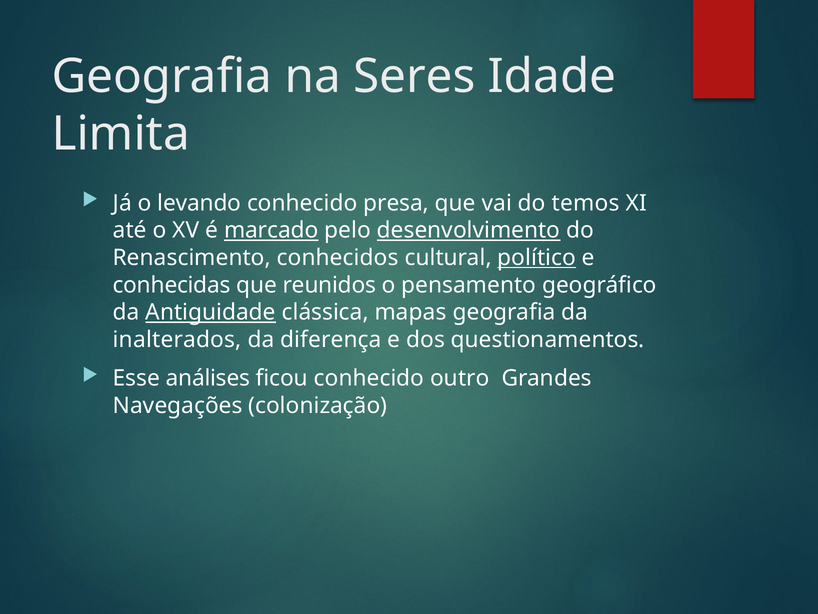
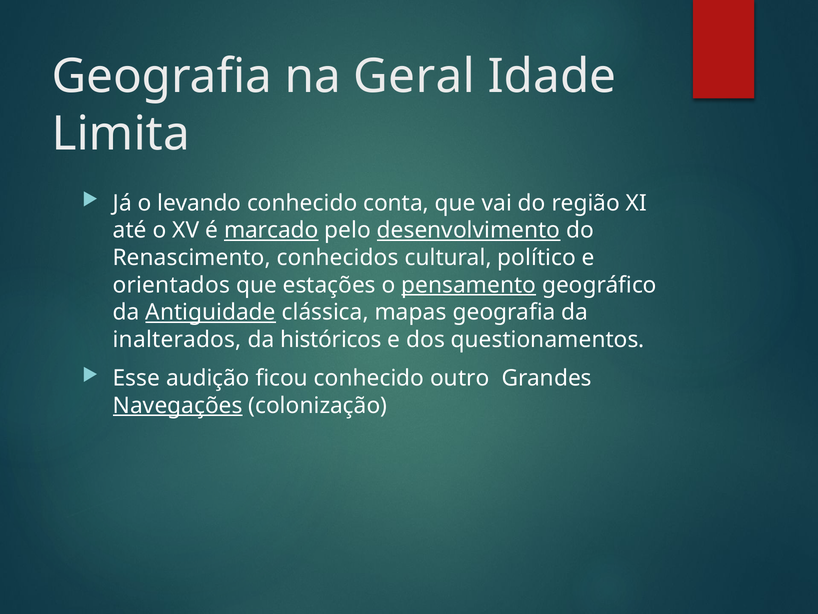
Seres: Seres -> Geral (414, 77)
presa: presa -> conta (396, 203)
temos: temos -> região (586, 203)
político underline: present -> none (537, 258)
conhecidas: conhecidas -> orientados (171, 285)
reunidos: reunidos -> estações (329, 285)
pensamento underline: none -> present (469, 285)
diferença: diferença -> históricos (331, 339)
análises: análises -> audição (208, 378)
Navegações underline: none -> present (178, 405)
